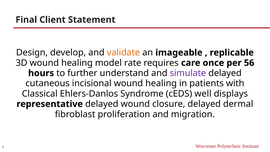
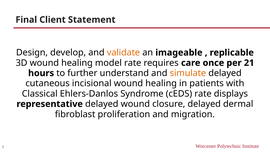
56: 56 -> 21 (249, 63)
simulate colour: purple -> orange (188, 73)
cEDS well: well -> rate (203, 94)
